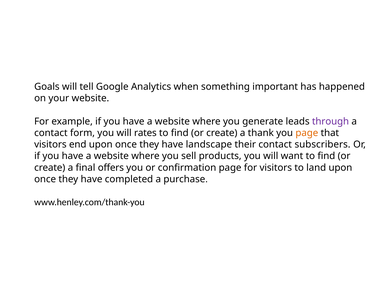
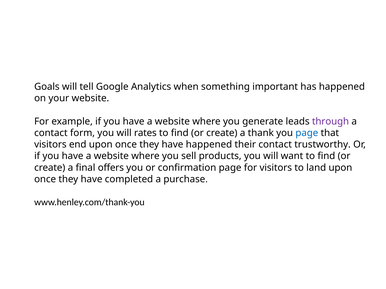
page colour: orange -> blue (307, 133)
have landscape: landscape -> happened (209, 145)
subscribers: subscribers -> trustworthy (323, 145)
